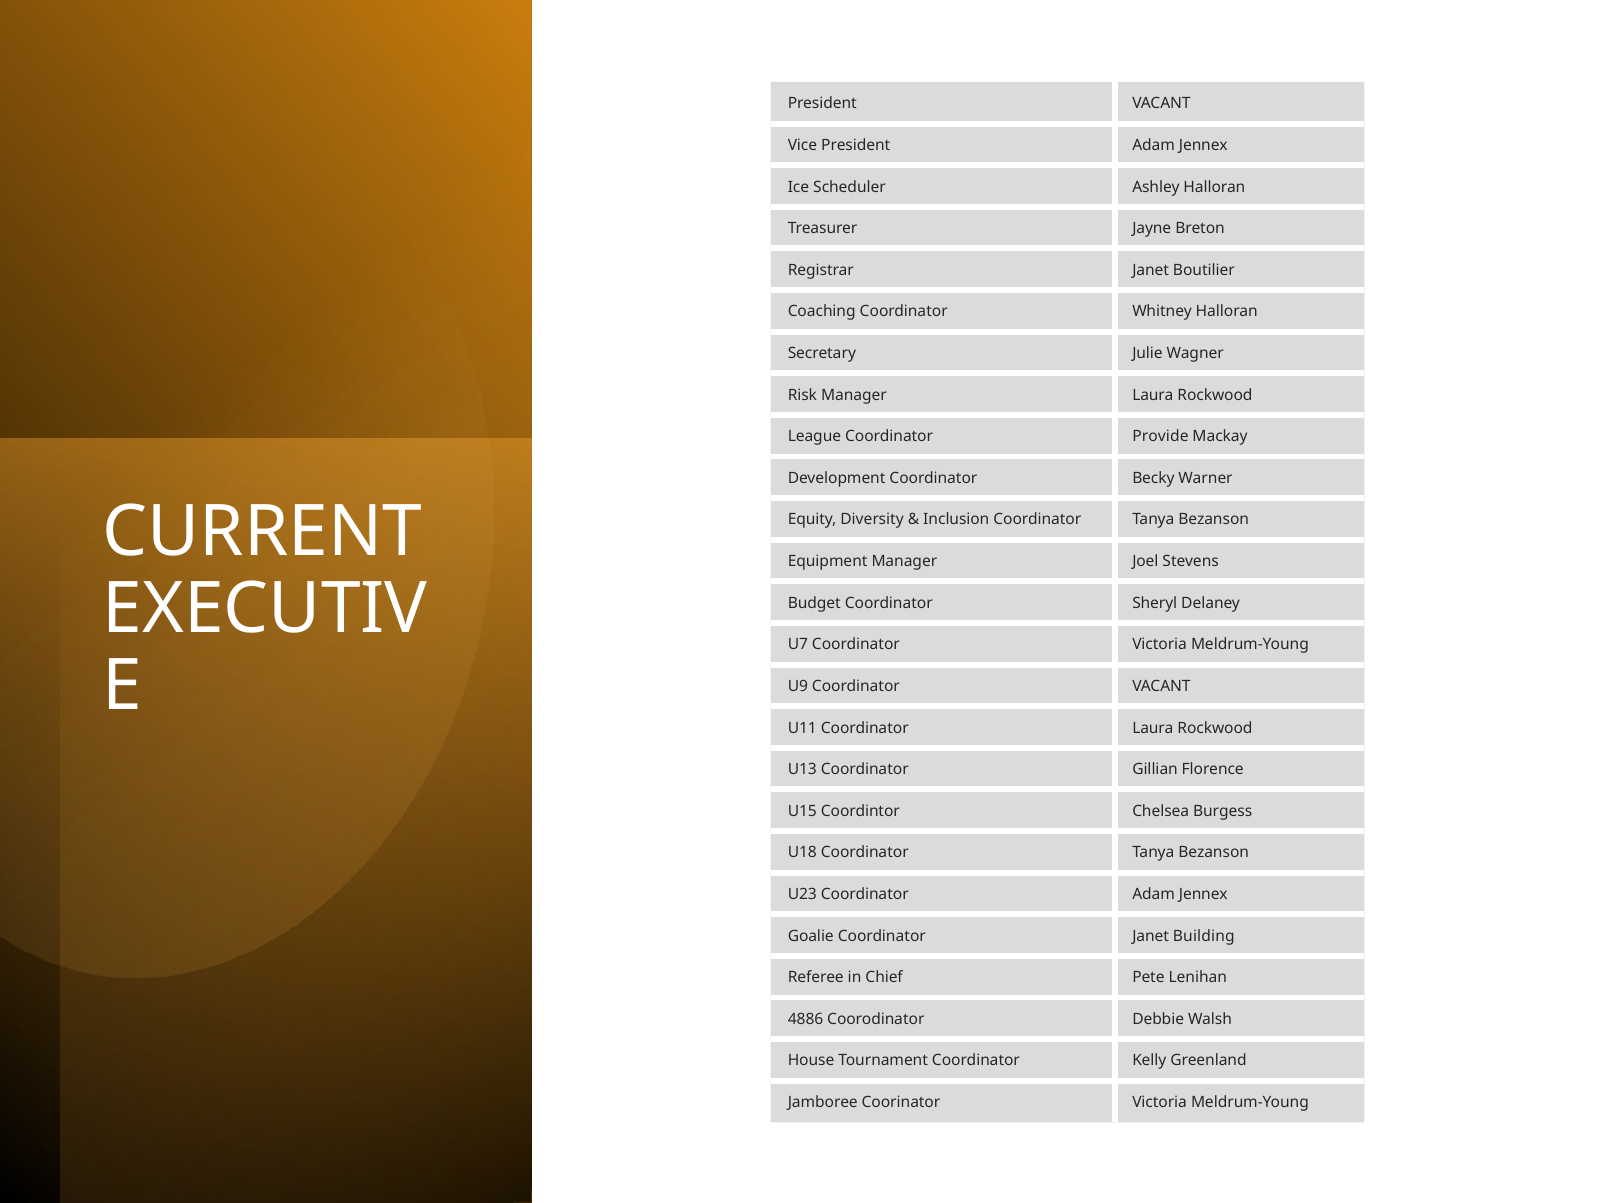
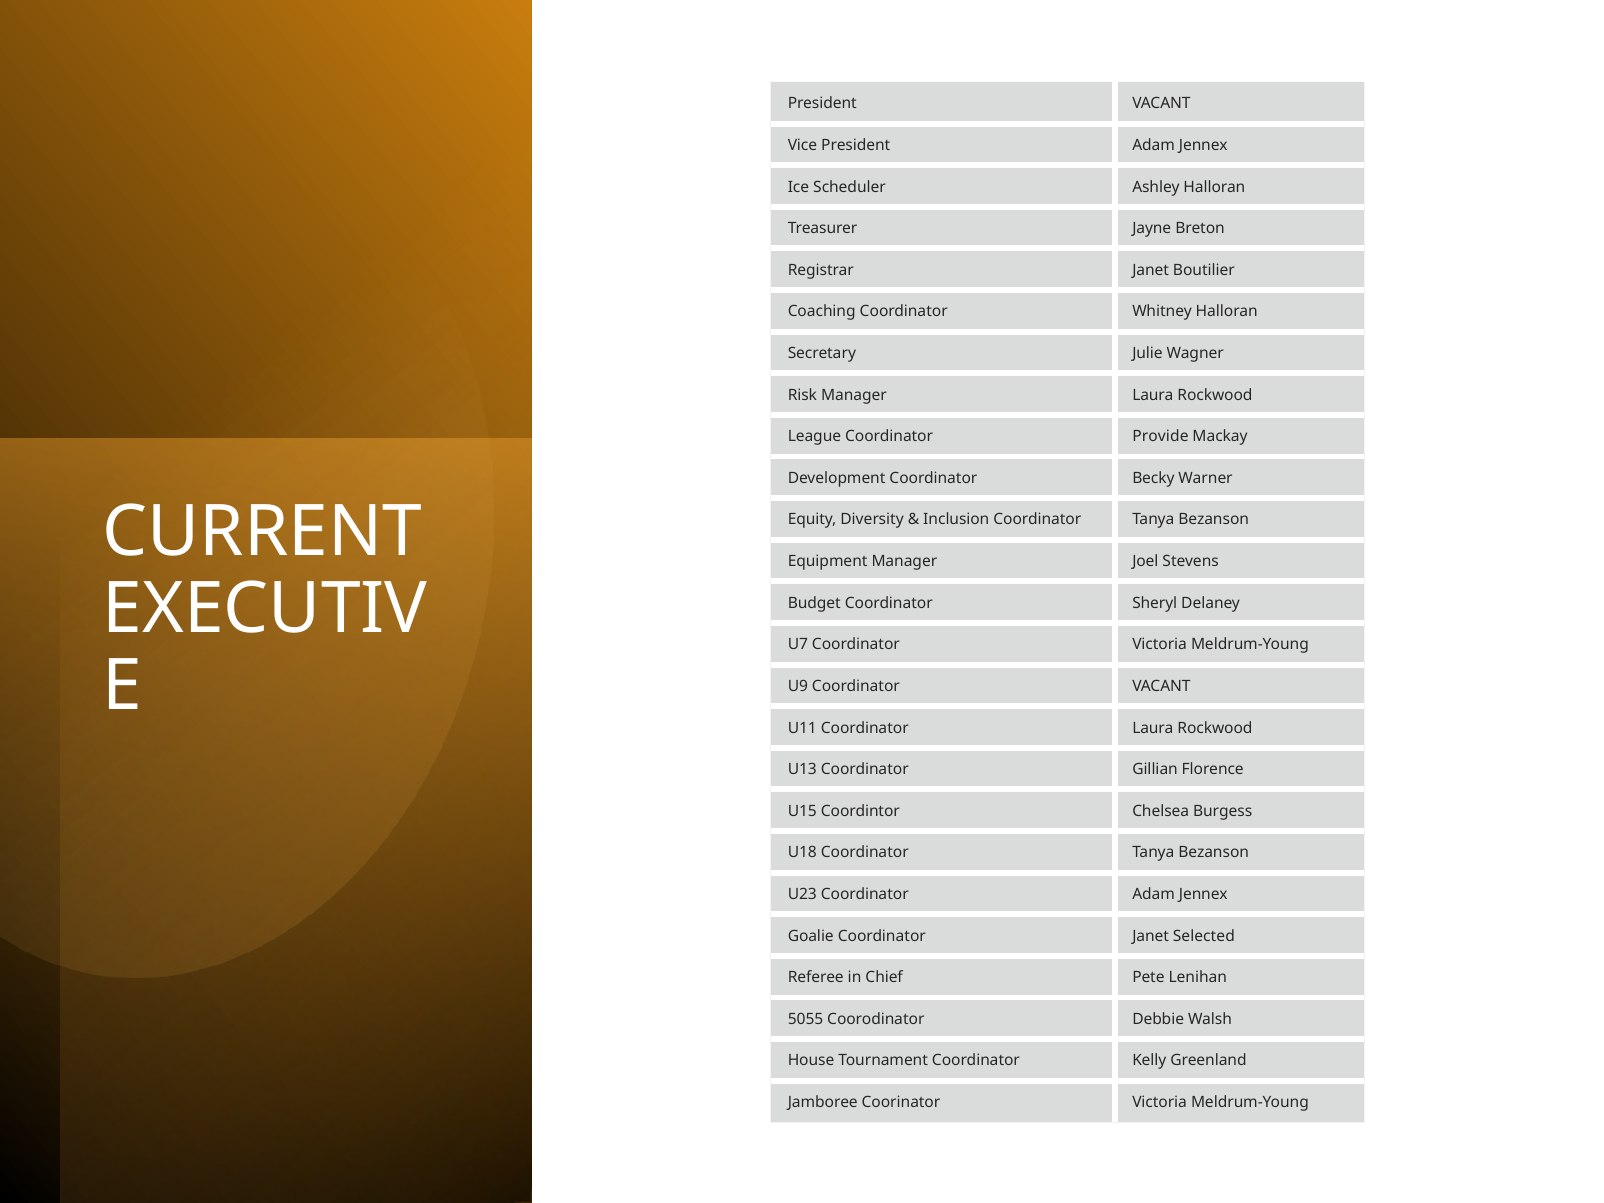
Building: Building -> Selected (1204, 936)
4886: 4886 -> 5055 (806, 1019)
